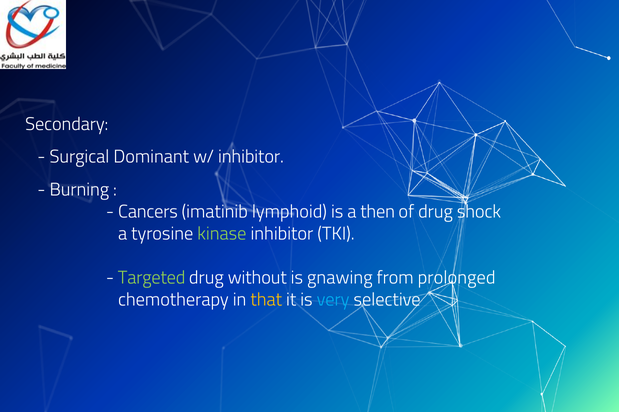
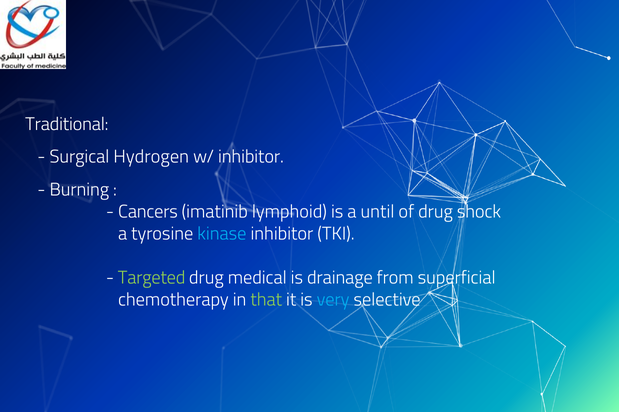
Secondary: Secondary -> Traditional (67, 124)
Dominant: Dominant -> Hydrogen (151, 157)
then: then -> until (377, 212)
kinase colour: light green -> light blue (222, 234)
without: without -> medical (257, 278)
gnawing: gnawing -> drainage (340, 278)
prolonged: prolonged -> superficial (457, 278)
that colour: yellow -> light green (266, 300)
